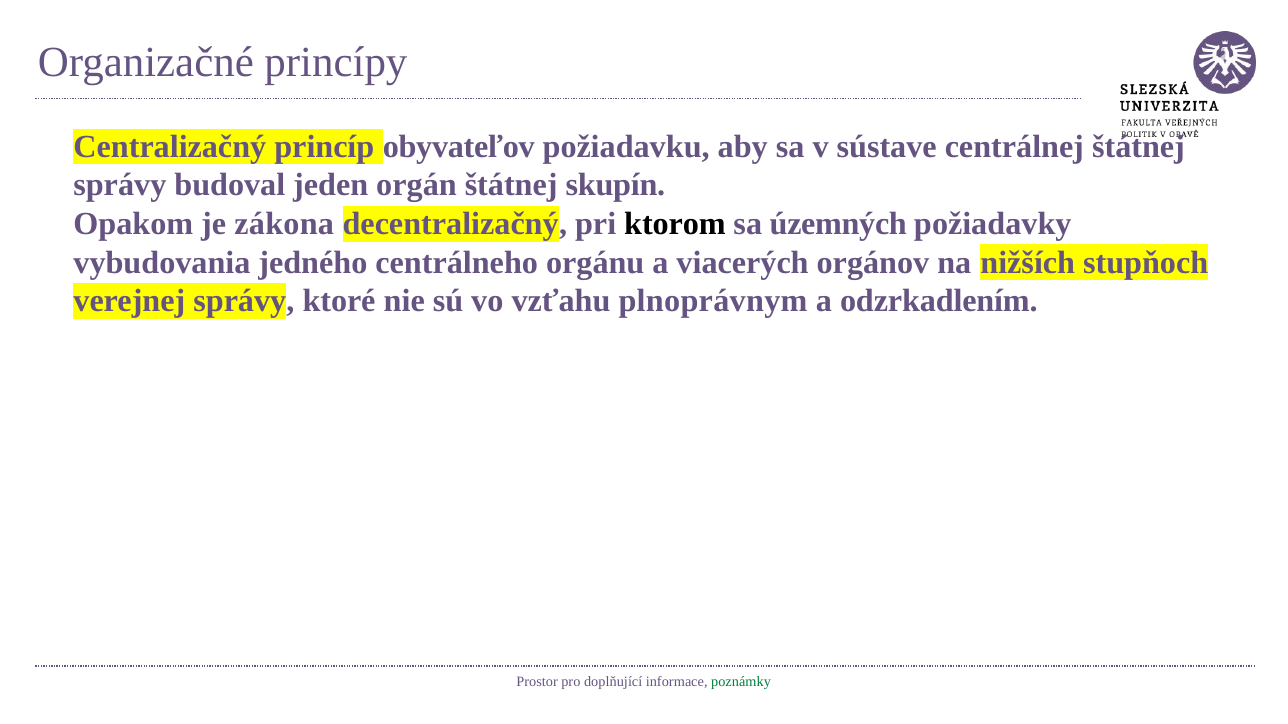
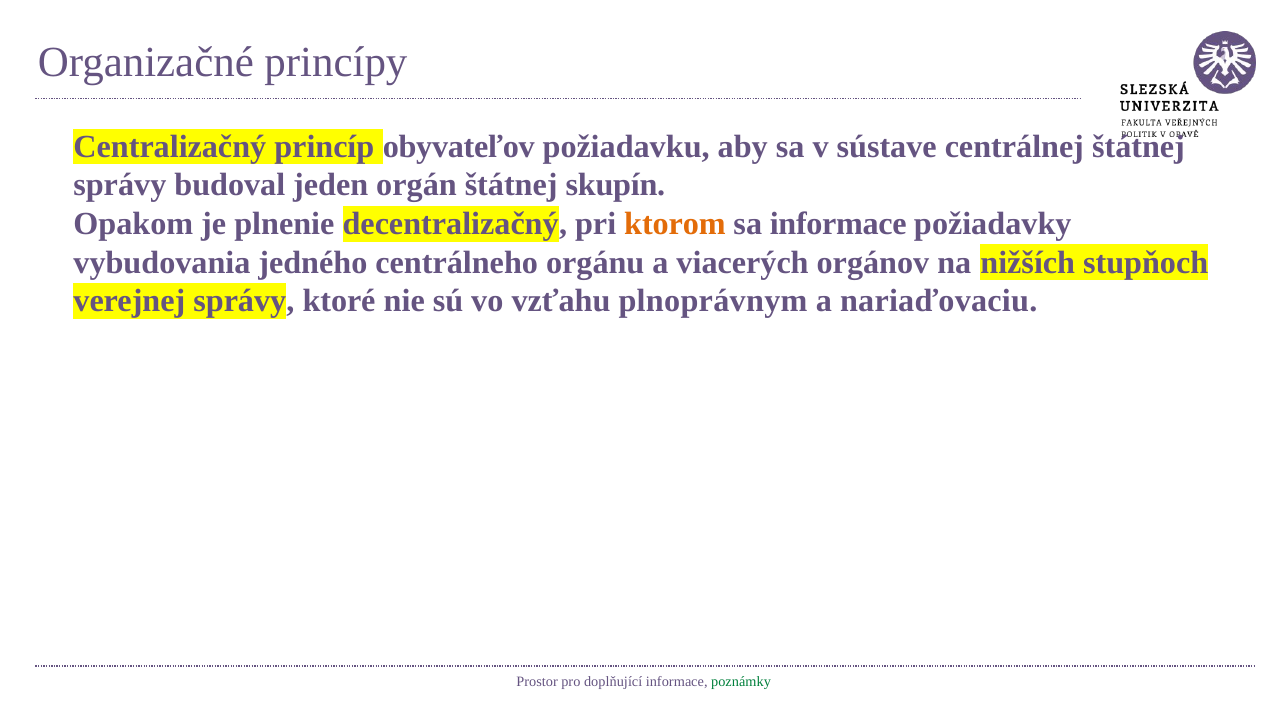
zákona: zákona -> plnenie (284, 224)
ktorom colour: black -> orange (675, 224)
sa územných: územných -> informace (838, 224)
odzrkadlením: odzrkadlením -> nariaďovaciu (939, 301)
